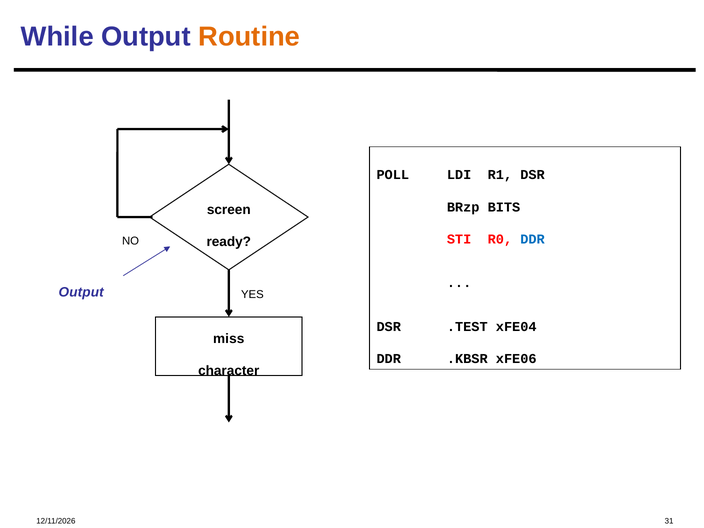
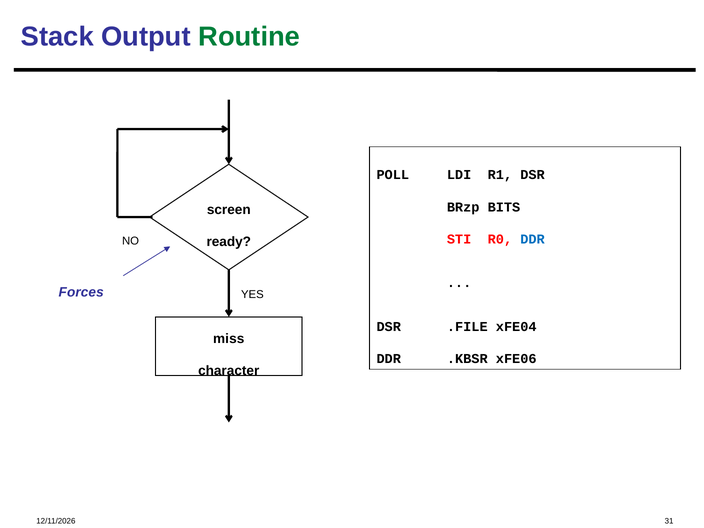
While: While -> Stack (57, 37)
Routine colour: orange -> green (249, 37)
Output: Output -> Forces (81, 292)
.TEST: .TEST -> .FILE (467, 327)
